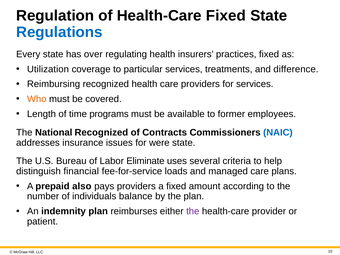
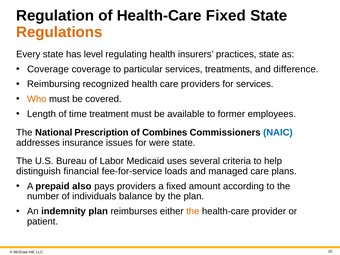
Regulations colour: blue -> orange (59, 32)
over: over -> level (93, 54)
practices fixed: fixed -> state (269, 54)
Utilization: Utilization -> Coverage (48, 69)
programs: programs -> treatment (109, 114)
National Recognized: Recognized -> Prescription (101, 133)
Contracts: Contracts -> Combines (165, 133)
Eliminate: Eliminate -> Medicaid (145, 161)
the colour: purple -> orange (193, 211)
